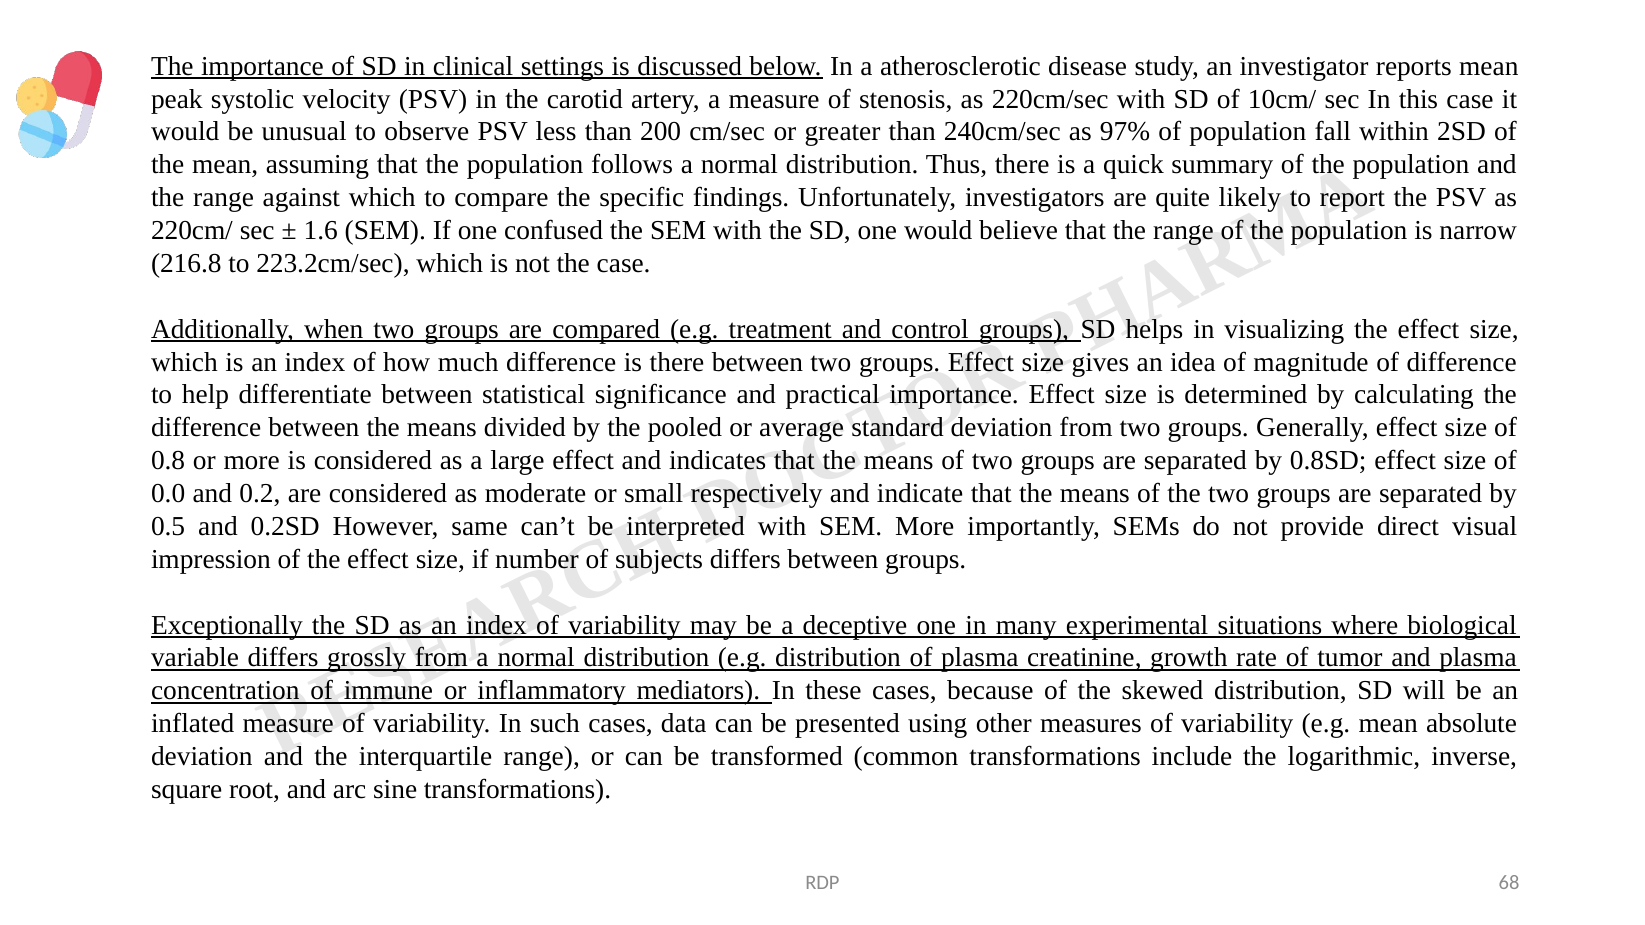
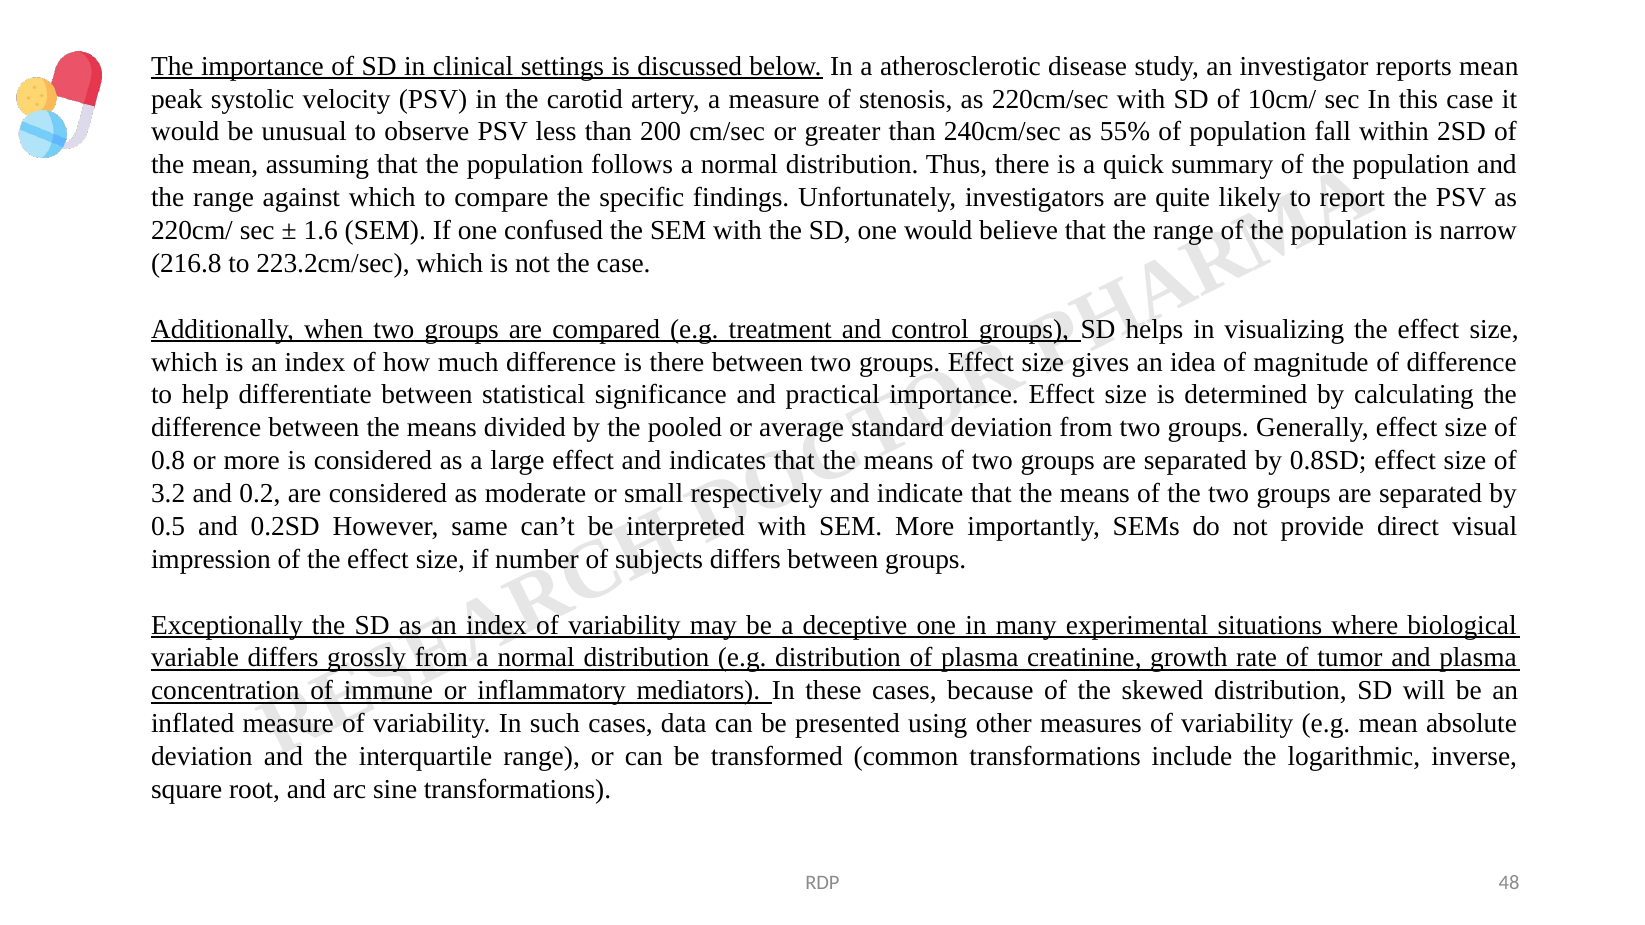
97%: 97% -> 55% (1125, 132)
0.0: 0.0 -> 3.2 (168, 494)
68: 68 -> 48 (1509, 883)
